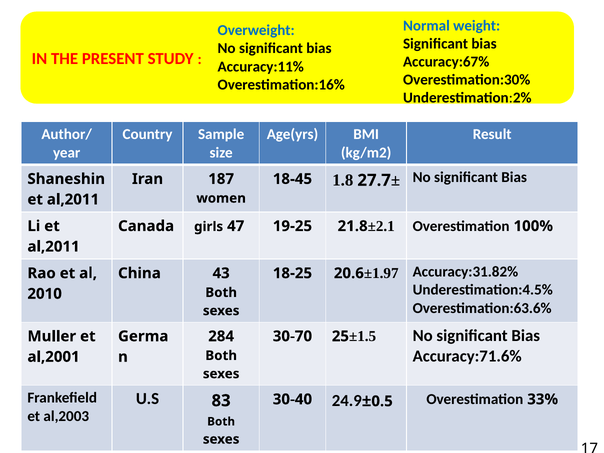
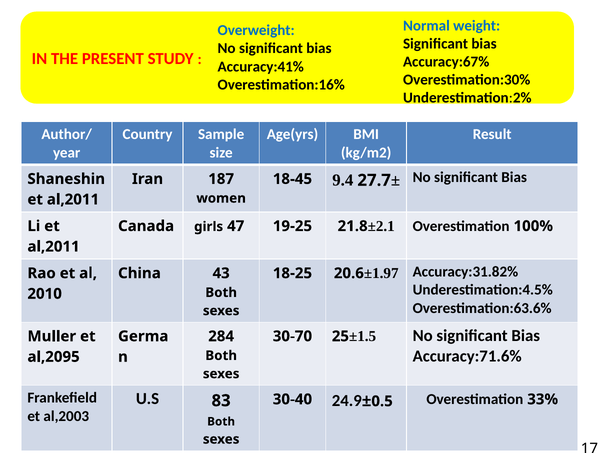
Accuracy:11%: Accuracy:11% -> Accuracy:41% (261, 67)
1.8: 1.8 -> 9.4 (343, 180)
al,2001: al,2001 -> al,2095 (54, 357)
